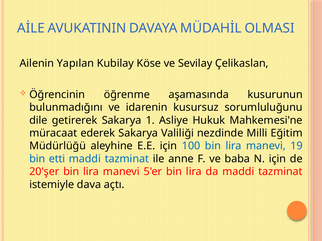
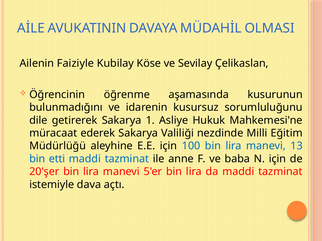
Yapılan: Yapılan -> Faiziyle (75, 64)
19: 19 -> 13 (297, 146)
